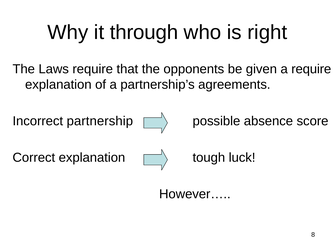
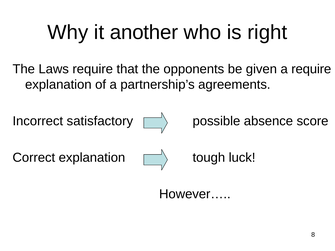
through: through -> another (144, 32)
partnership: partnership -> satisfactory (100, 121)
